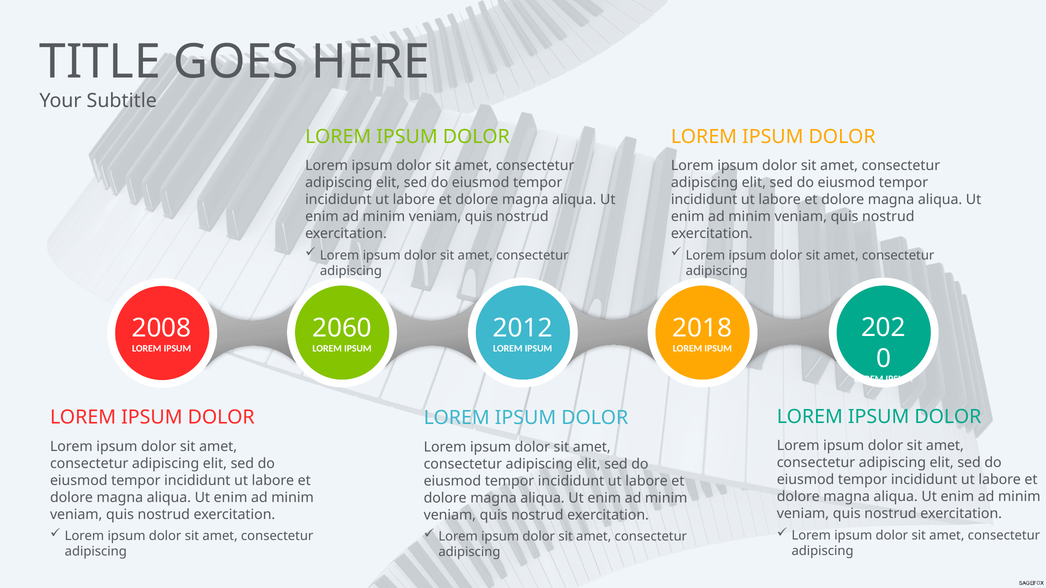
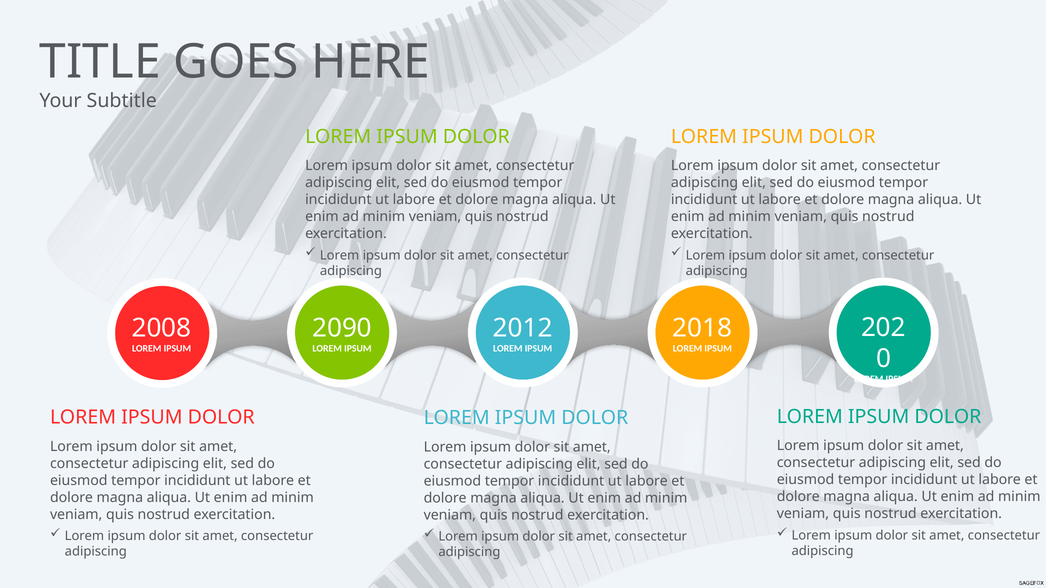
2060: 2060 -> 2090 (342, 328)
